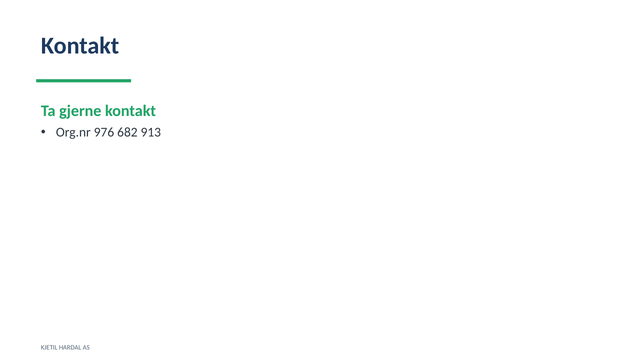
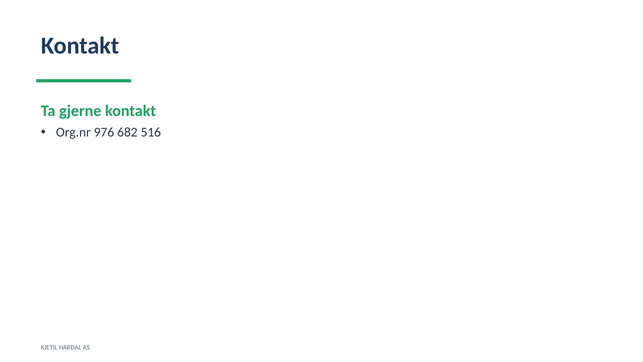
913: 913 -> 516 (151, 132)
